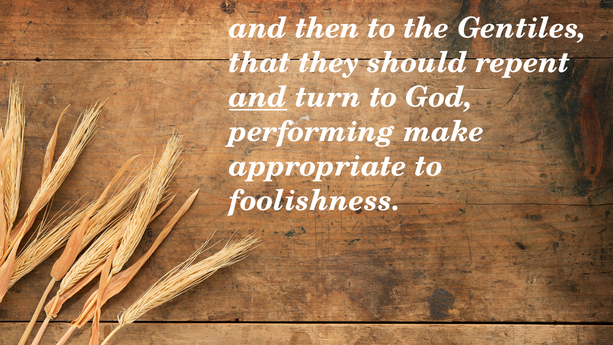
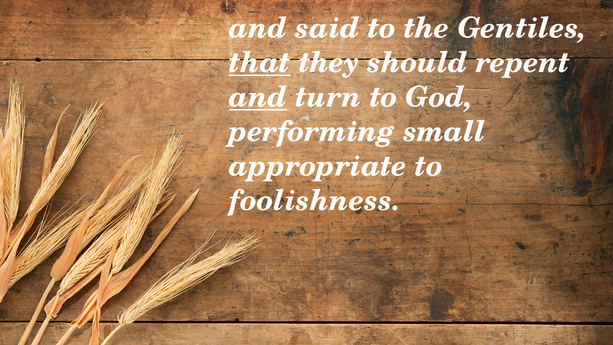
then: then -> said (327, 28)
that underline: none -> present (260, 63)
make: make -> small (444, 132)
